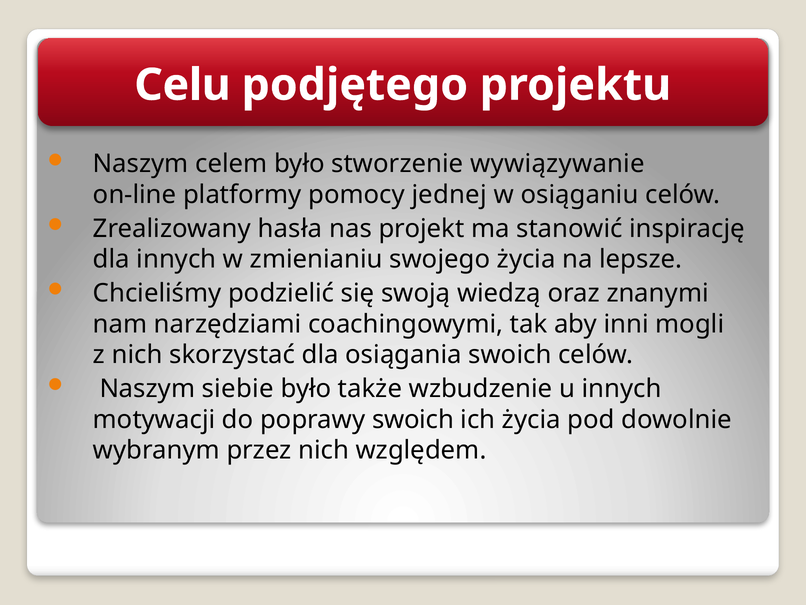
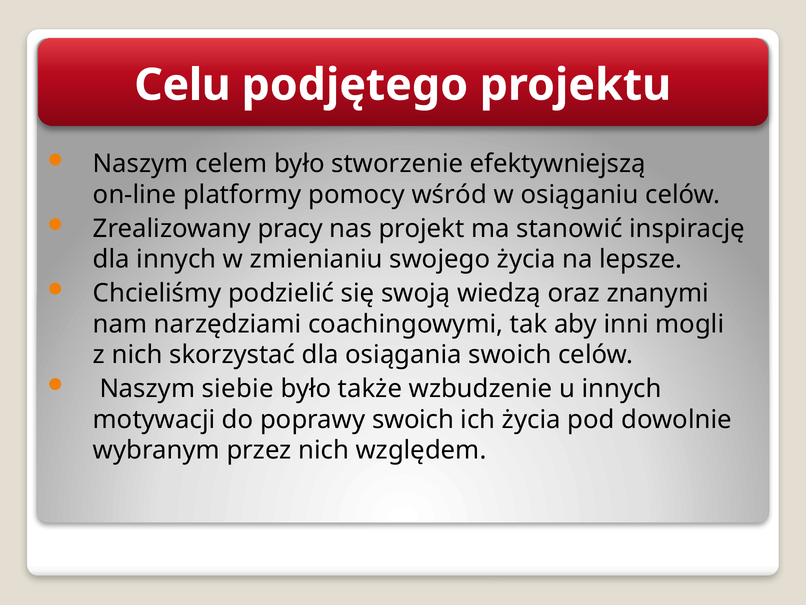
wywiązywanie: wywiązywanie -> efektywniejszą (558, 164)
jednej: jednej -> wśród (449, 195)
hasła: hasła -> pracy (290, 228)
